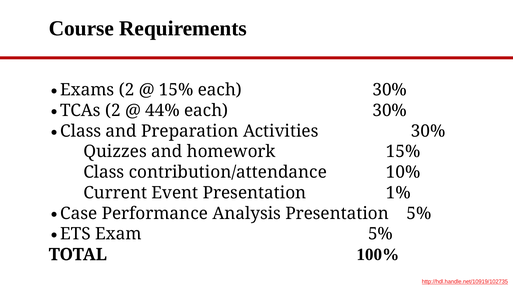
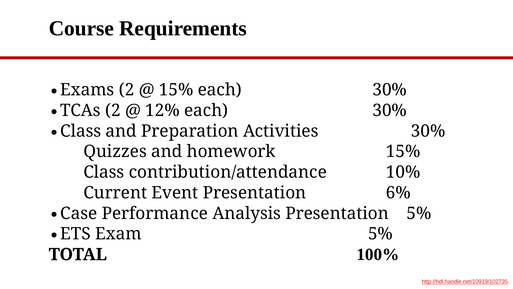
44%: 44% -> 12% (162, 110)
1%: 1% -> 6% (398, 193)
